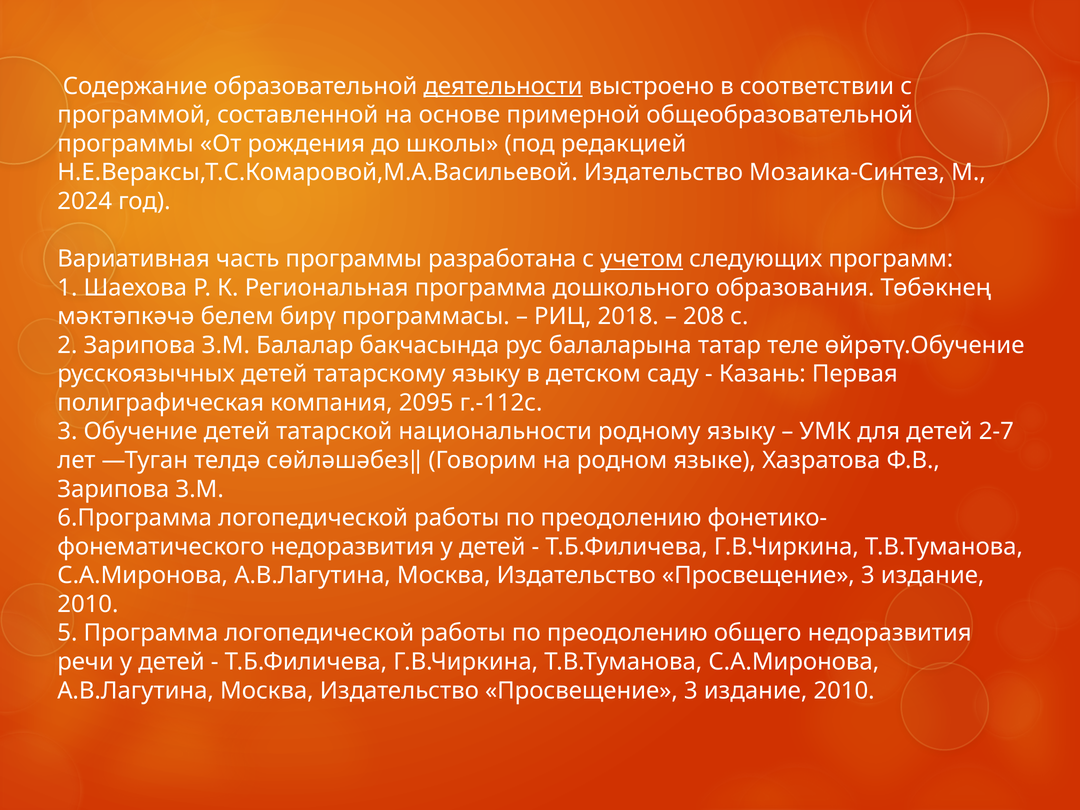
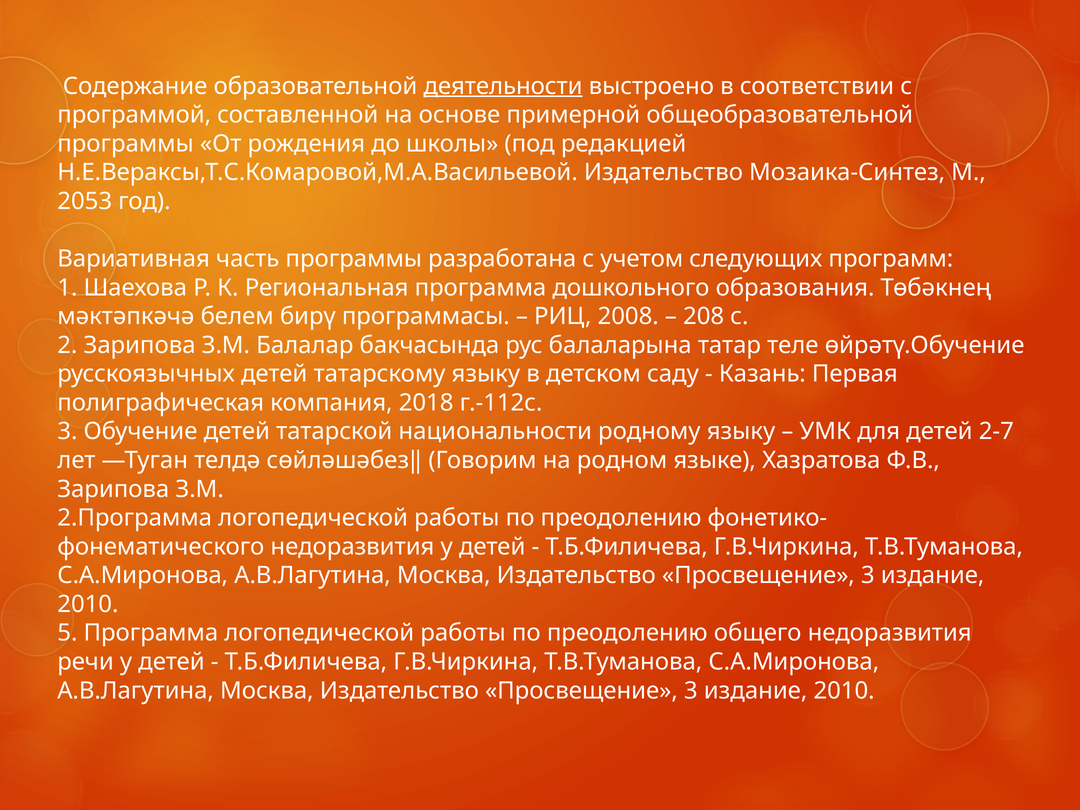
2024: 2024 -> 2053 (85, 201)
учетом underline: present -> none (642, 259)
2018: 2018 -> 2008 (628, 316)
2095: 2095 -> 2018 (426, 403)
6.Программа: 6.Программа -> 2.Программа (135, 518)
